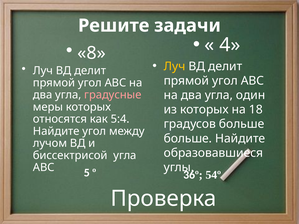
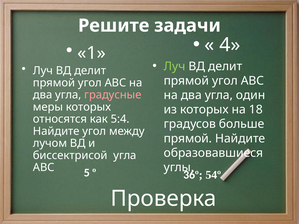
8: 8 -> 1 (92, 53)
Луч colour: yellow -> light green (175, 66)
больше: больше -> прямой (188, 139)
